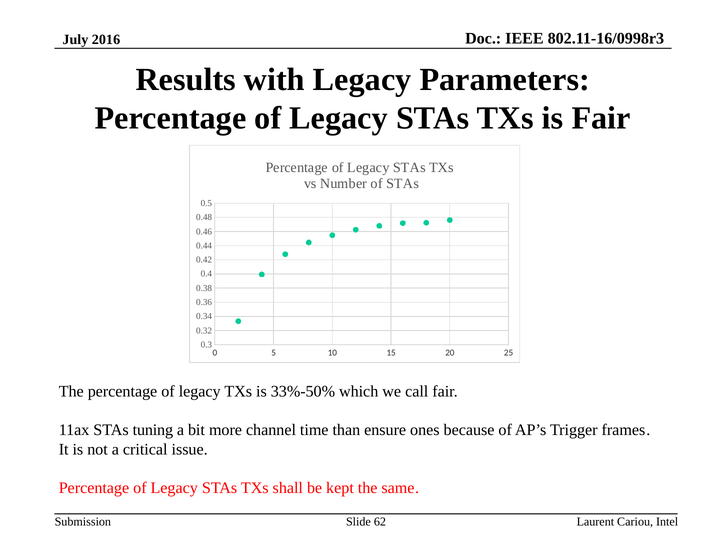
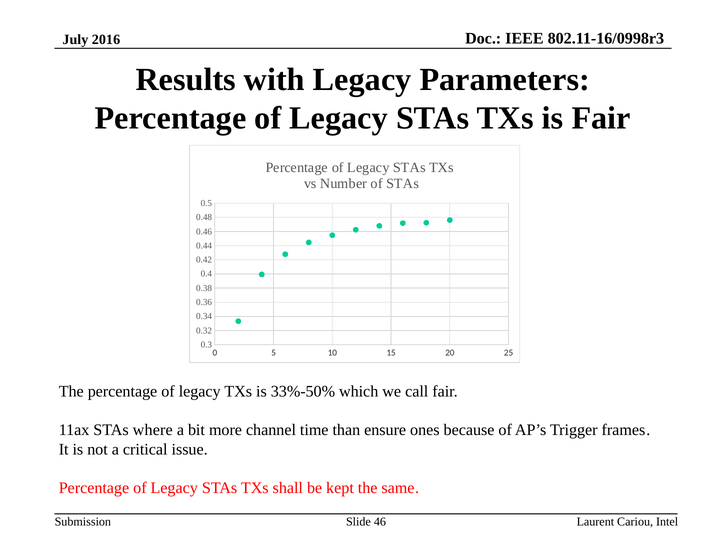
tuning: tuning -> where (153, 430)
62: 62 -> 46 (380, 522)
